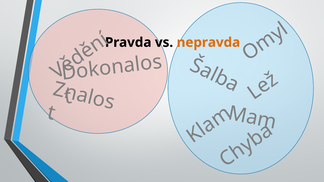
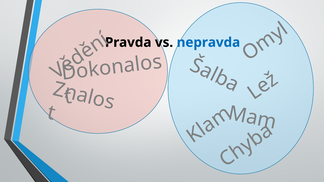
nepravda colour: orange -> blue (208, 42)
